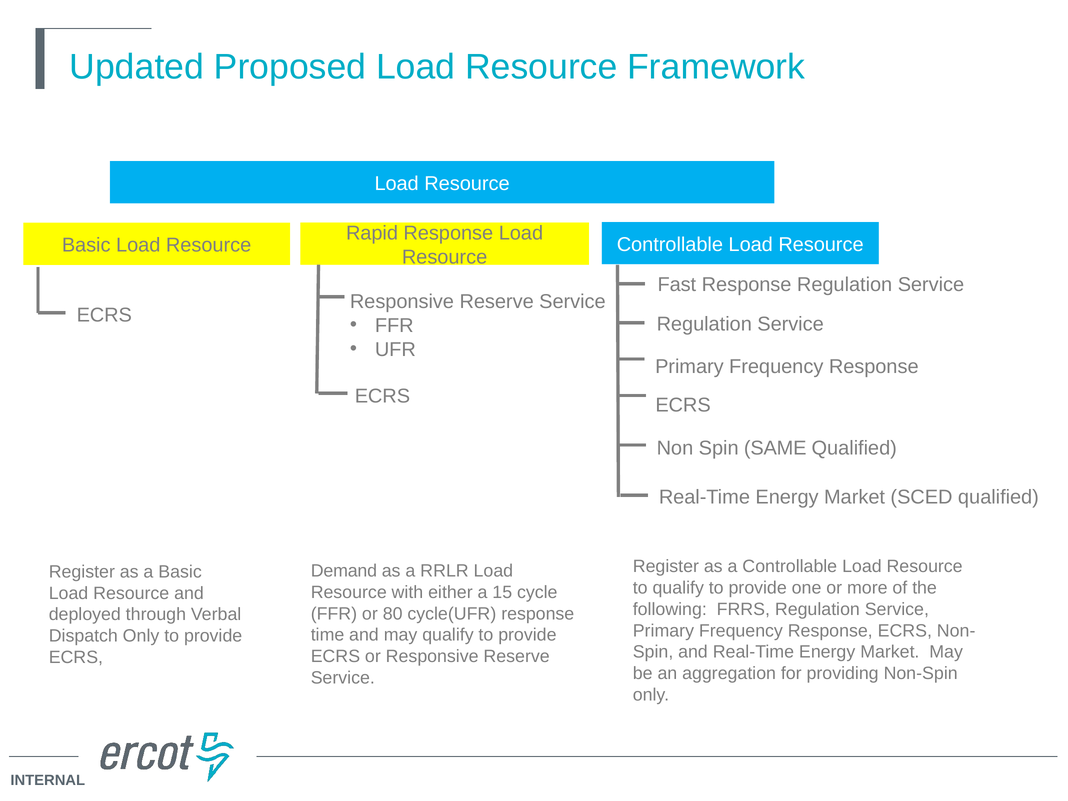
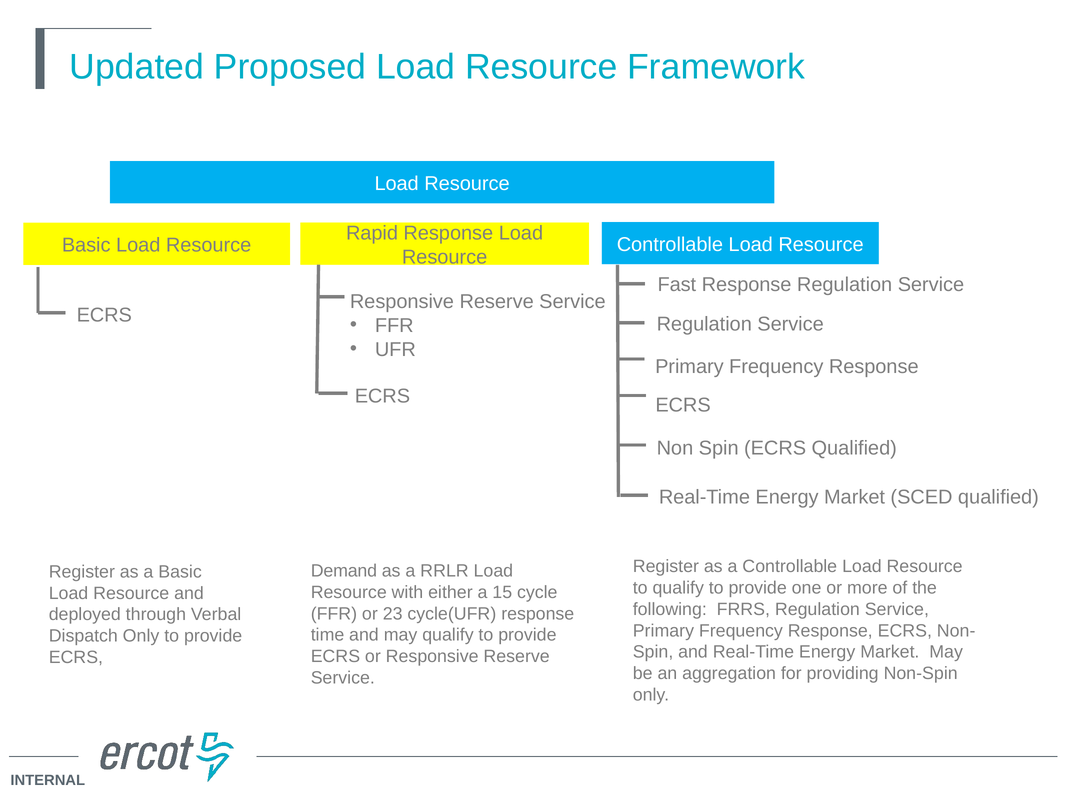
Spin SAME: SAME -> ECRS (775, 448)
80: 80 -> 23 (393, 614)
